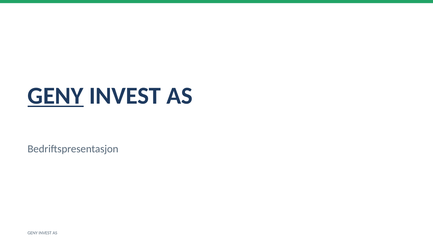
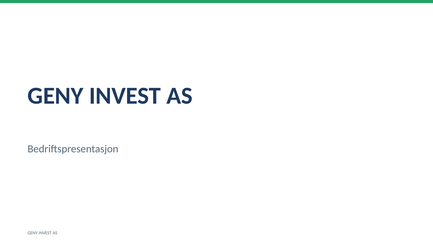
GENY underline: present -> none (56, 96)
